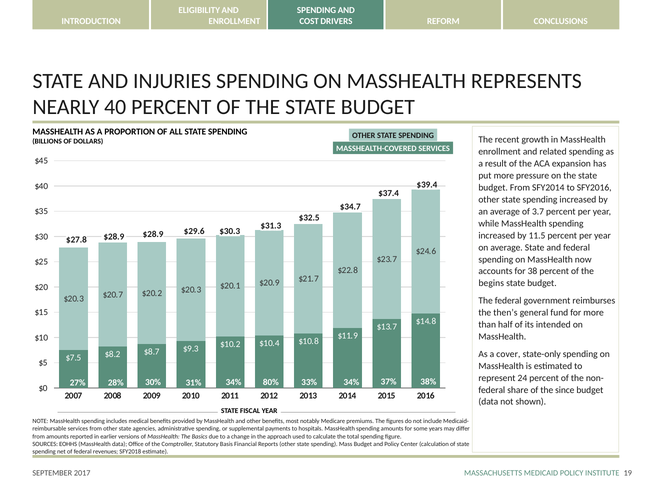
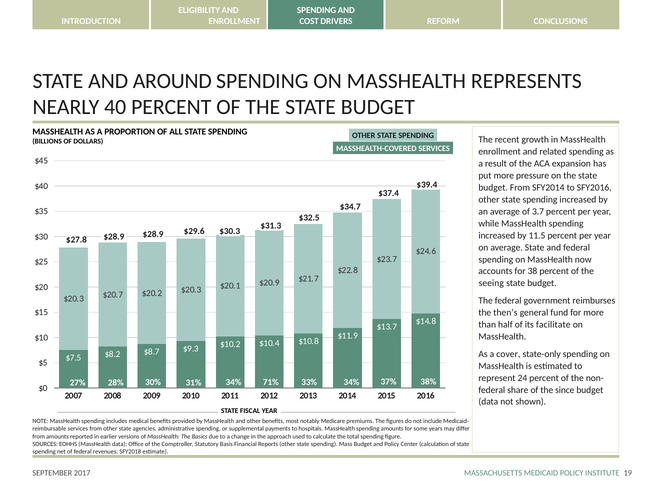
INJURIES: INJURIES -> AROUND (172, 81)
begins: begins -> seeing (491, 283)
intended: intended -> facilitate (553, 325)
80%: 80% -> 71% (271, 382)
